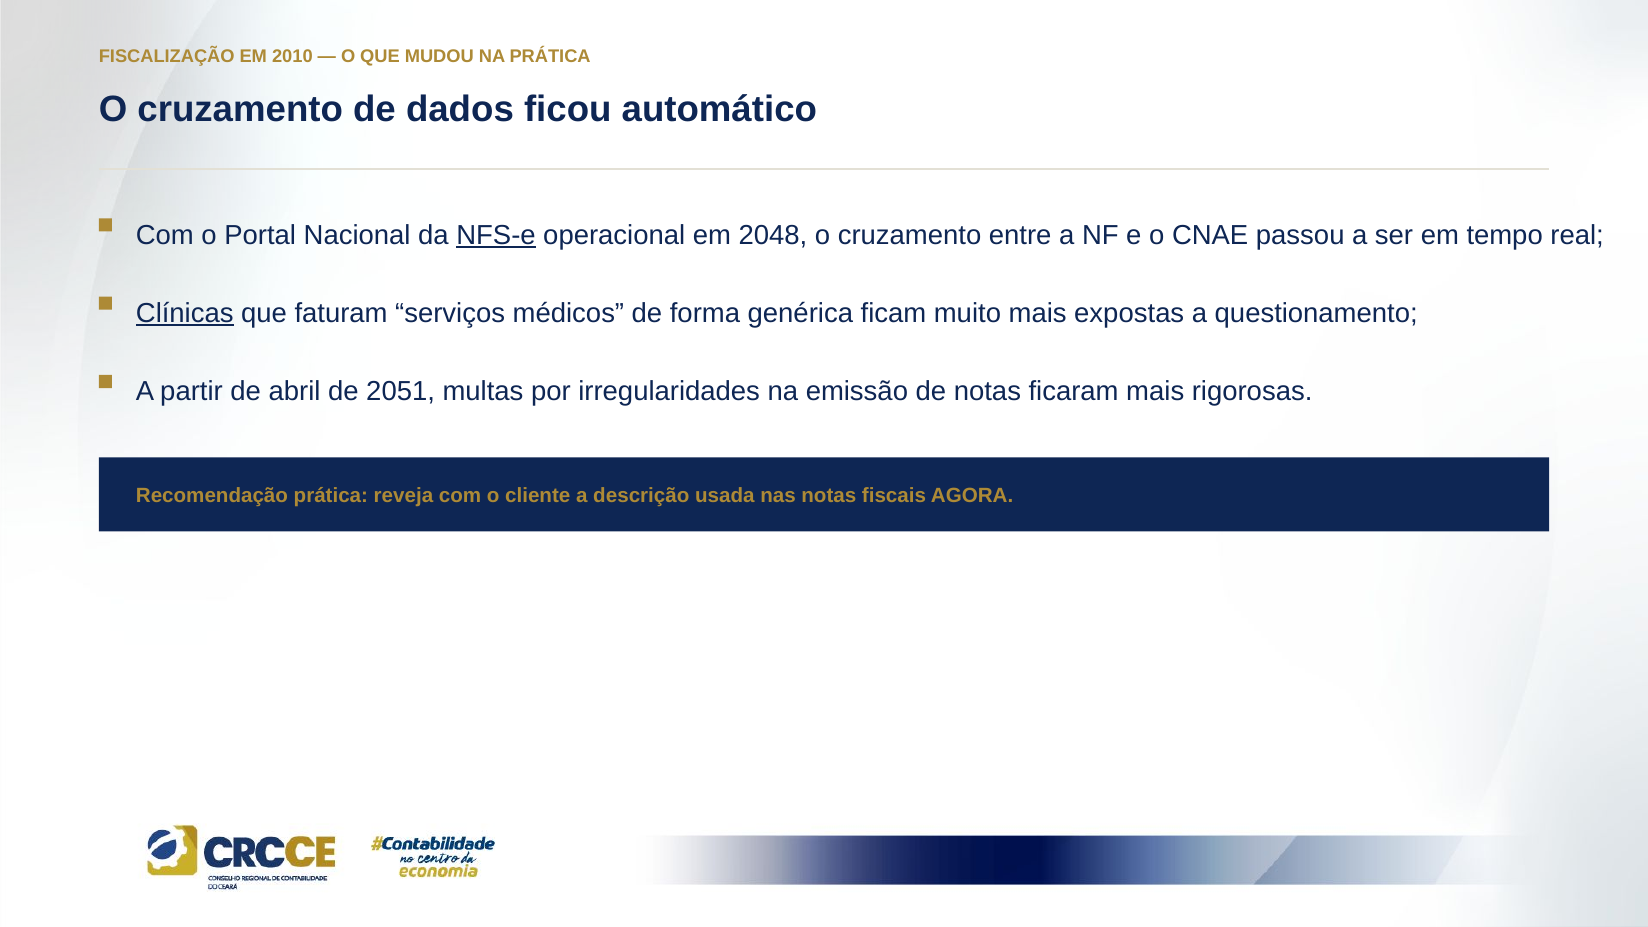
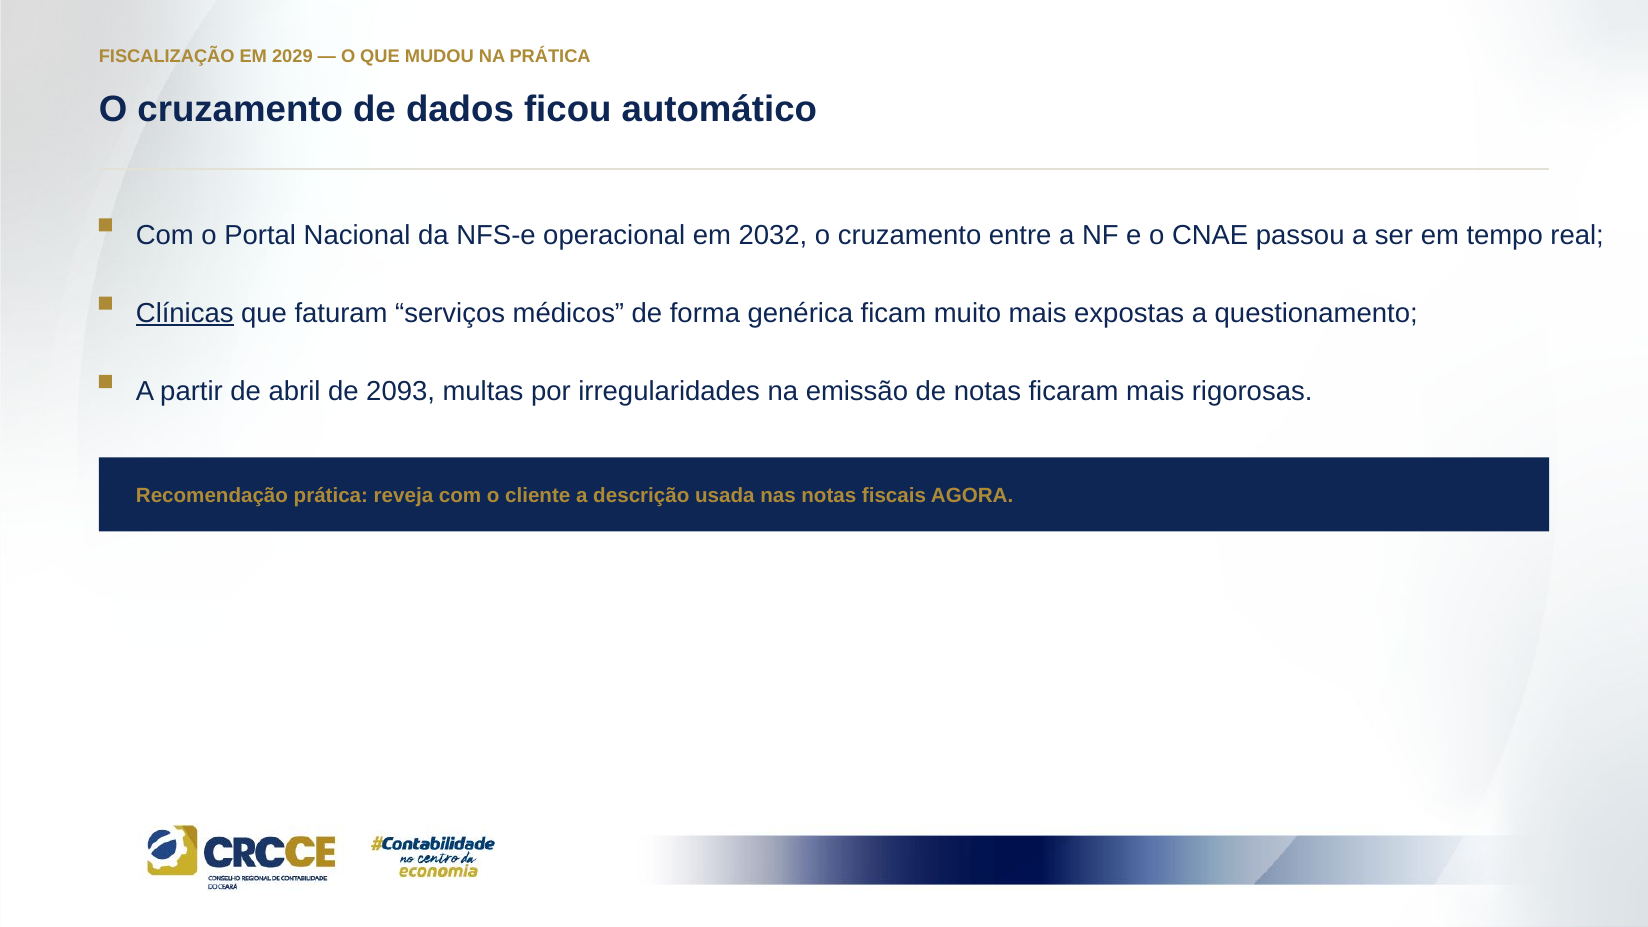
2010: 2010 -> 2029 (292, 57)
NFS-e underline: present -> none (496, 235)
2048: 2048 -> 2032 (773, 235)
2051: 2051 -> 2093 (401, 392)
